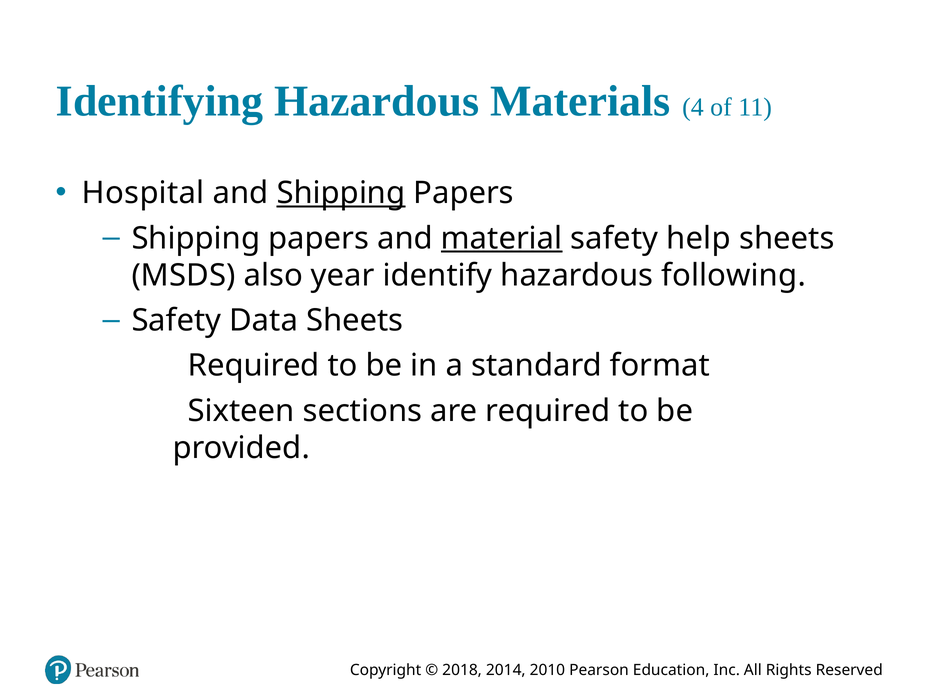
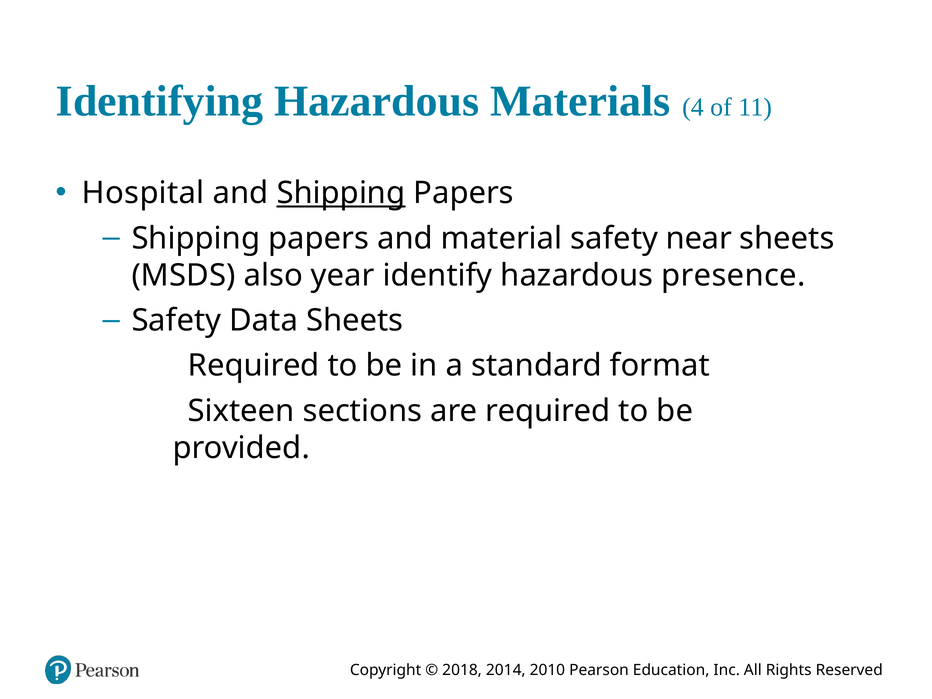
material underline: present -> none (502, 238)
help: help -> near (699, 238)
following: following -> presence (733, 276)
